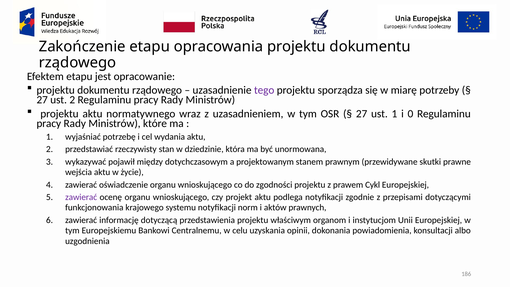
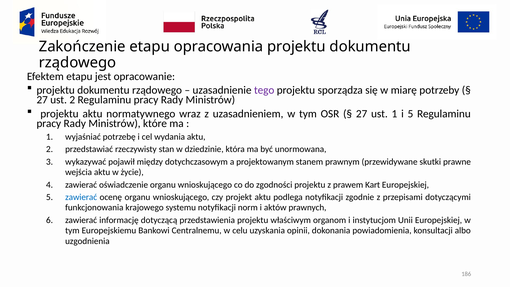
i 0: 0 -> 5 (410, 114)
Cykl: Cykl -> Kart (373, 185)
zawierać colour: purple -> blue (81, 197)
